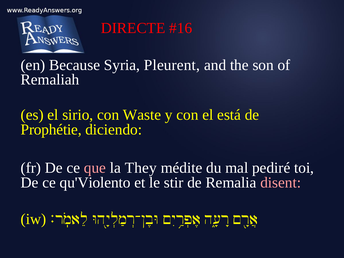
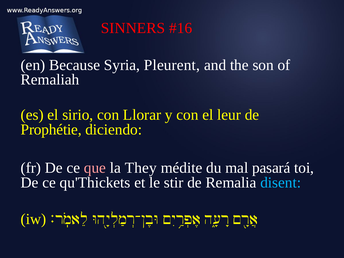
DIRECTE: DIRECTE -> SINNERS (133, 28)
Waste: Waste -> Llorar (142, 115)
está: está -> leur (229, 115)
pediré: pediré -> pasará (271, 168)
qu'Violento: qu'Violento -> qu'Thickets (95, 183)
disent colour: pink -> light blue (281, 183)
